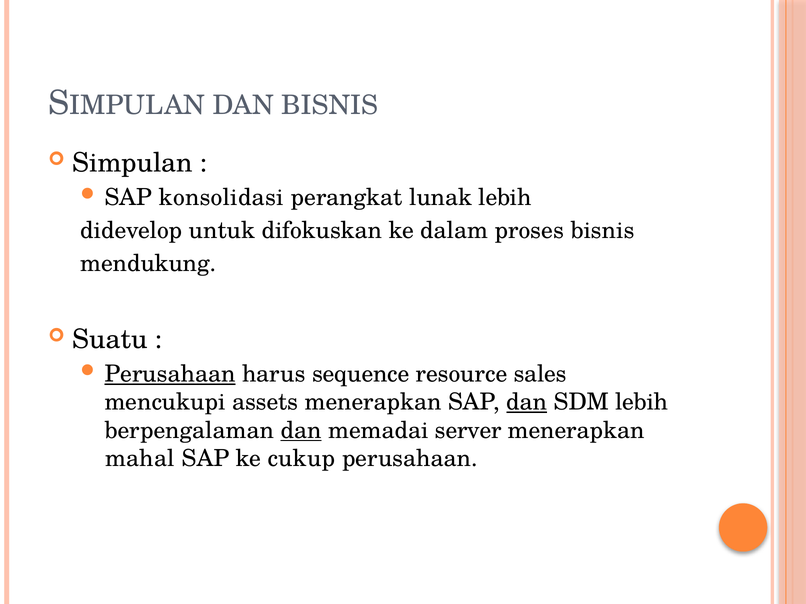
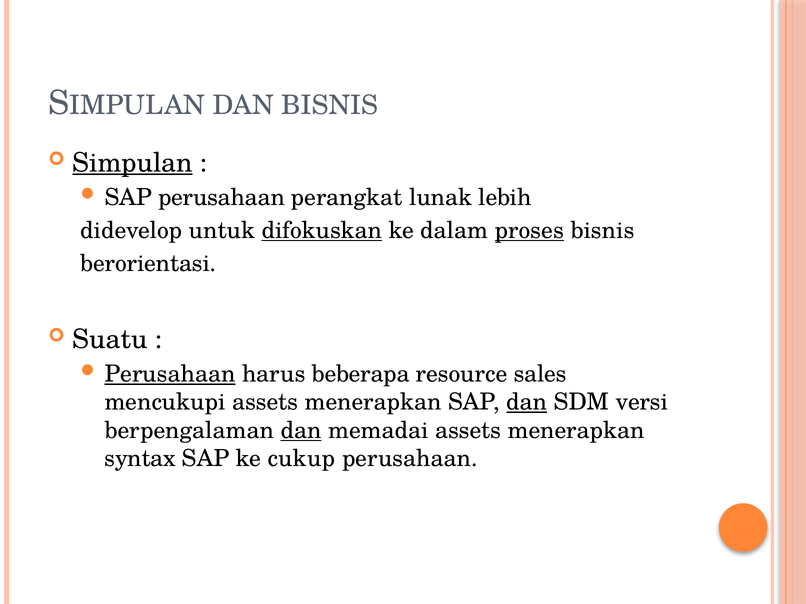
Simpulan underline: none -> present (133, 163)
SAP konsolidasi: konsolidasi -> perusahaan (222, 198)
difokuskan underline: none -> present (322, 231)
proses underline: none -> present (529, 231)
mendukung: mendukung -> berorientasi (148, 264)
sequence: sequence -> beberapa (361, 374)
SDM lebih: lebih -> versi (642, 403)
memadai server: server -> assets (468, 431)
mahal: mahal -> syntax (140, 459)
